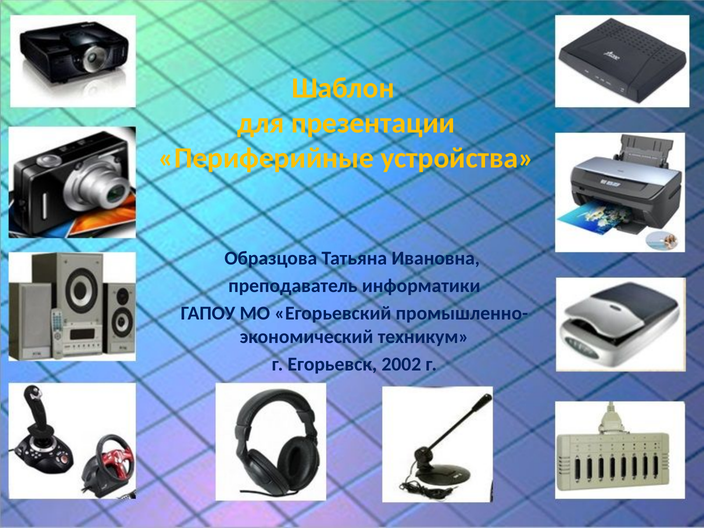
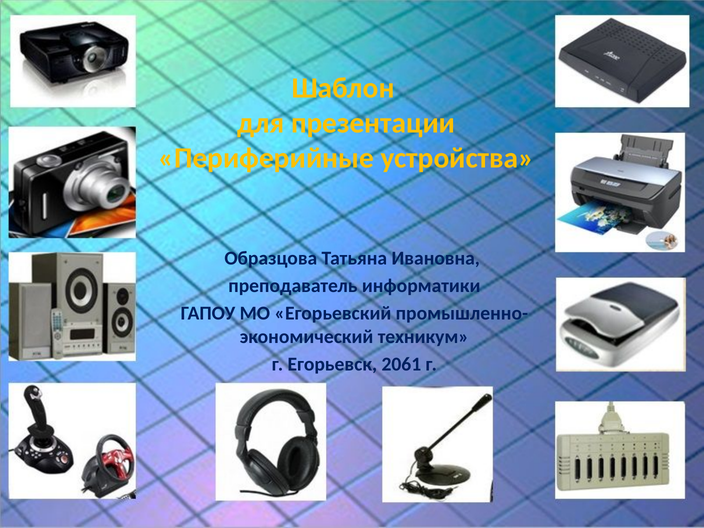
2002: 2002 -> 2061 (401, 364)
